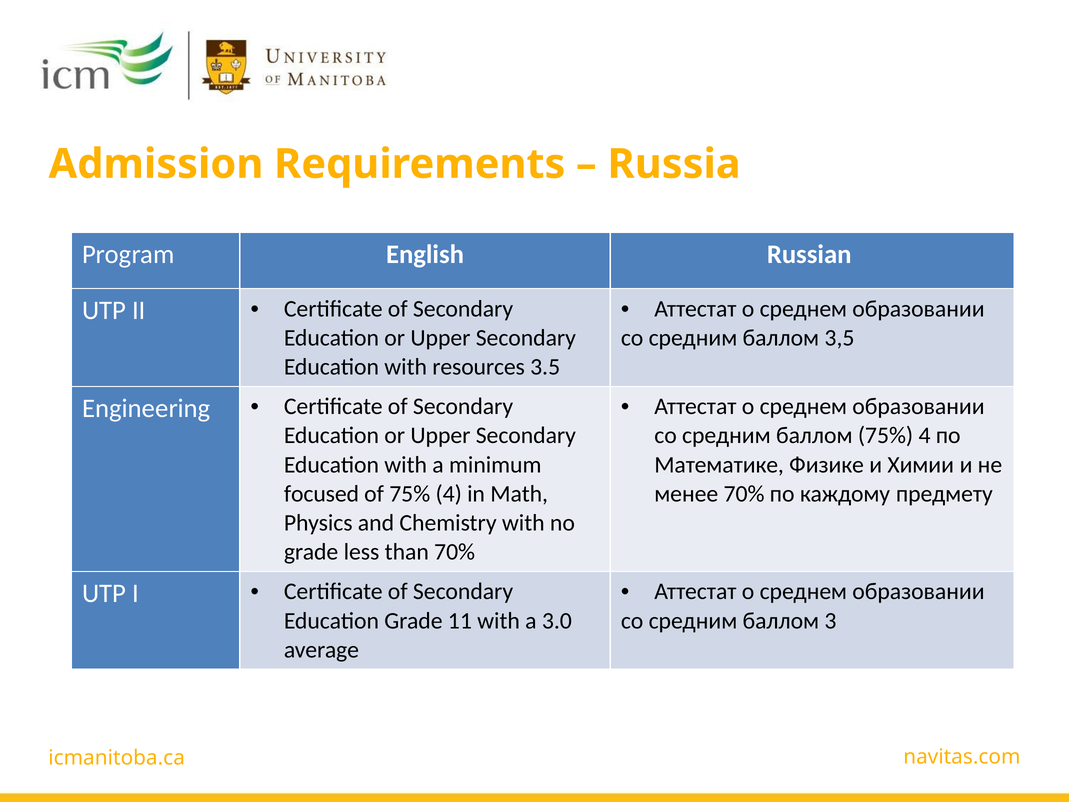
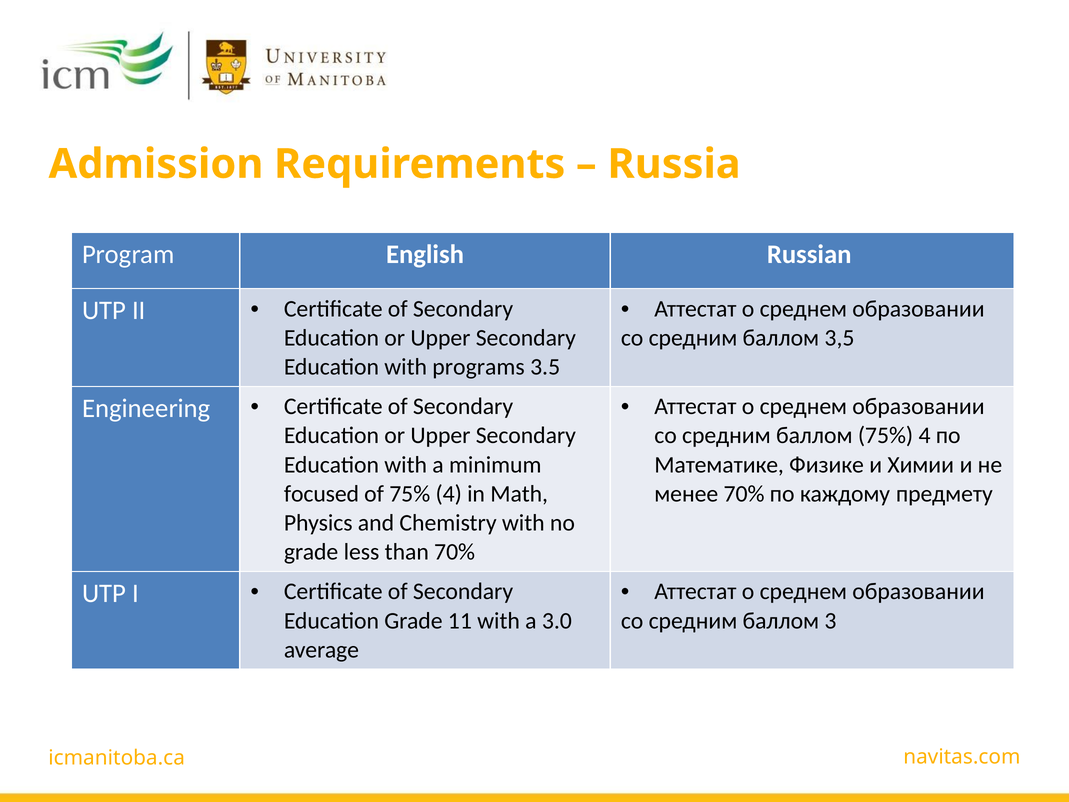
resources: resources -> programs (479, 367)
